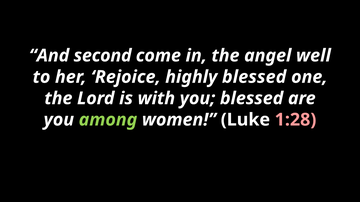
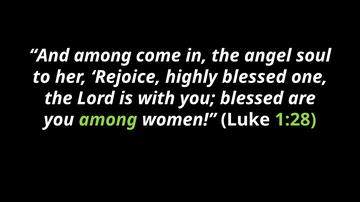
And second: second -> among (103, 56)
well: well -> soul (314, 56)
1:28 colour: pink -> light green (296, 120)
